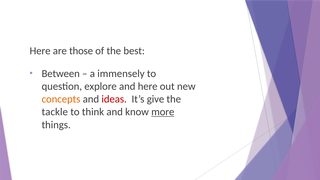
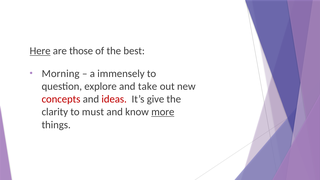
Here underline: none -> present (40, 51)
Between: Between -> Morning (61, 74)
and here: here -> take (148, 86)
concepts colour: orange -> red (61, 99)
tackle: tackle -> clarity (55, 112)
think: think -> must (93, 112)
